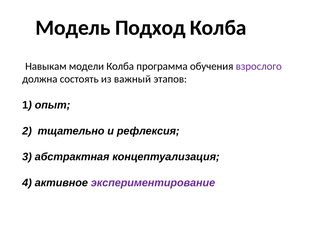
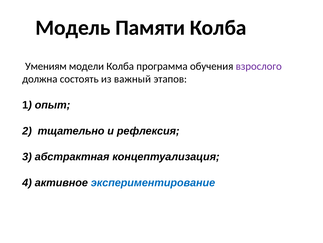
Подход: Подход -> Памяти (150, 28)
Навыкам: Навыкам -> Умениям (46, 66)
экспериментирование colour: purple -> blue (153, 182)
